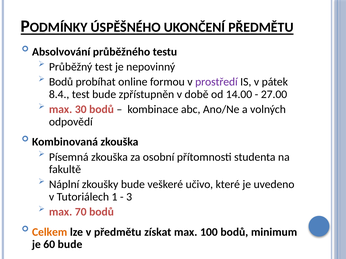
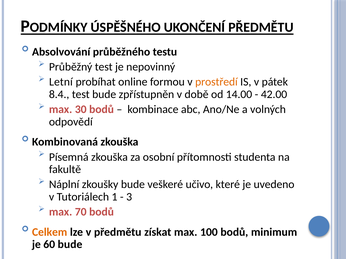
Bodů: Bodů -> Letní (61, 82)
prostředí colour: purple -> orange (216, 82)
27.00: 27.00 -> 42.00 (274, 95)
